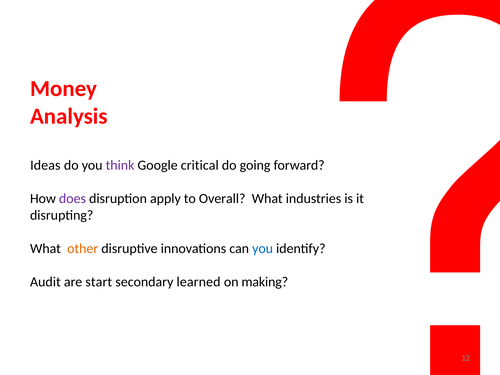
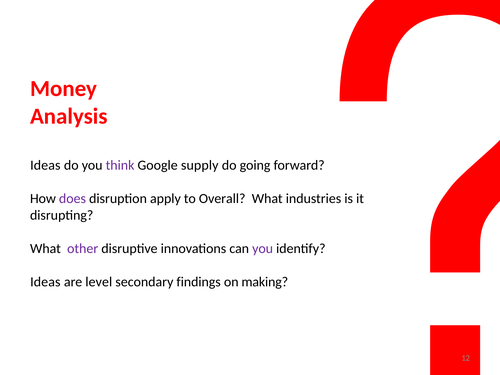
critical: critical -> supply (200, 165)
other colour: orange -> purple (83, 248)
you colour: blue -> purple (263, 248)
Audit: Audit -> Ideas (45, 282)
start: start -> level (99, 282)
learned: learned -> findings (199, 282)
